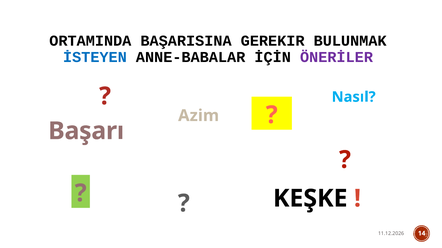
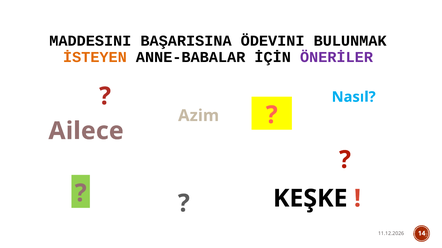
ORTAMINDA: ORTAMINDA -> MADDESINI (90, 41)
GEREKIR: GEREKIR -> ÖDEVINI (273, 41)
İSTEYEN colour: blue -> orange (95, 57)
Başarı: Başarı -> Ailece (86, 131)
